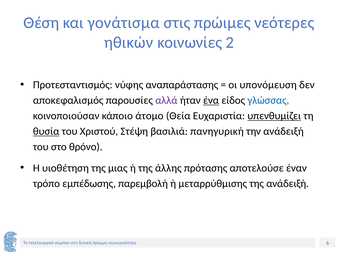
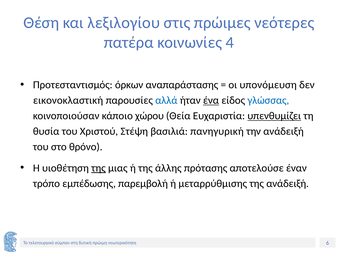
γονάτισμα: γονάτισμα -> λεξιλογίου (124, 23)
ηθικών: ηθικών -> πατέρα (129, 43)
2: 2 -> 4 (230, 43)
νύφης: νύφης -> όρκων (129, 85)
αποκεφαλισμός: αποκεφαλισμός -> εικονοκλαστική (68, 101)
αλλά colour: purple -> blue (166, 101)
άτομο: άτομο -> χώρου (150, 116)
θυσία underline: present -> none (46, 132)
της underline: none -> present (98, 168)
